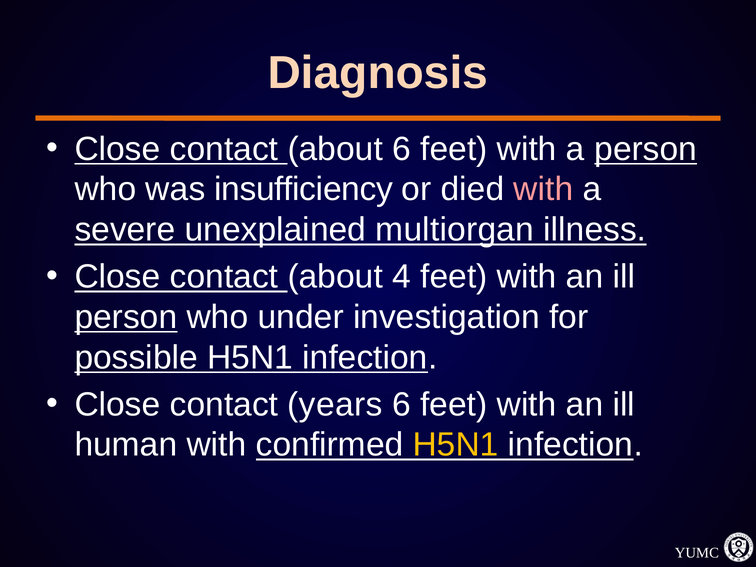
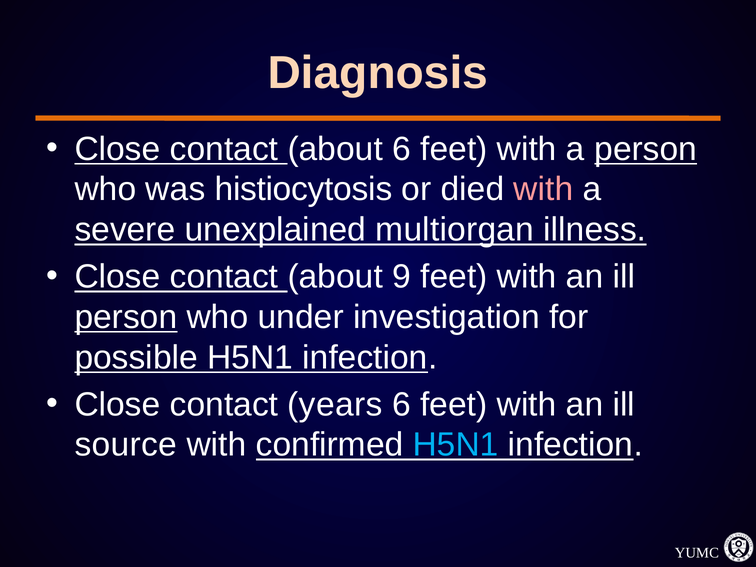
insufficiency: insufficiency -> histiocytosis (303, 189)
4: 4 -> 9 (402, 277)
human: human -> source (126, 445)
H5N1 colour: yellow -> light blue (456, 445)
